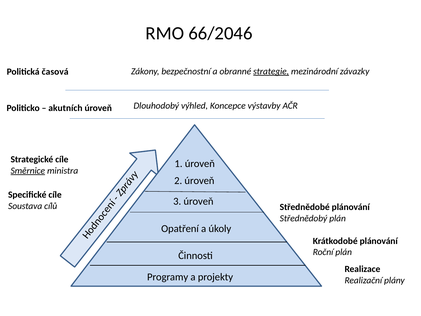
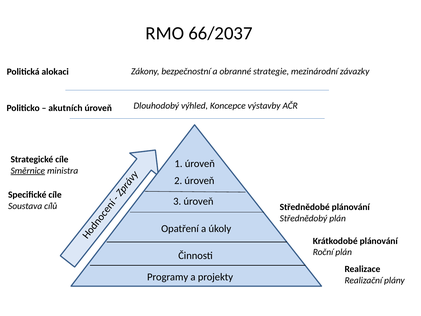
66/2046: 66/2046 -> 66/2037 (220, 33)
časová: časová -> alokaci (55, 72)
strategie underline: present -> none (271, 71)
